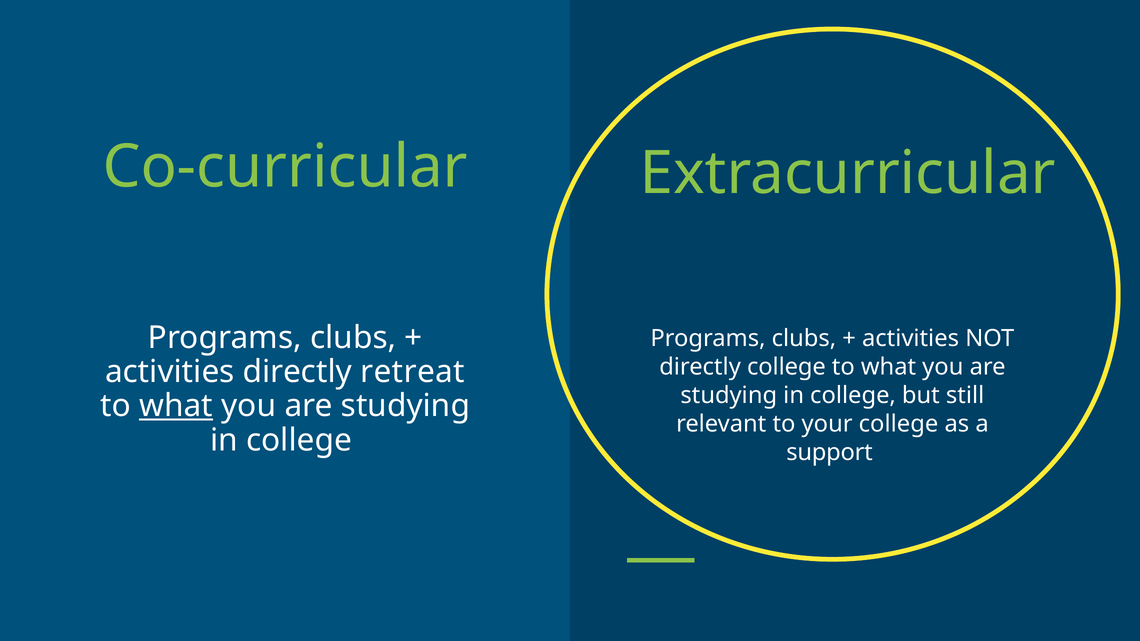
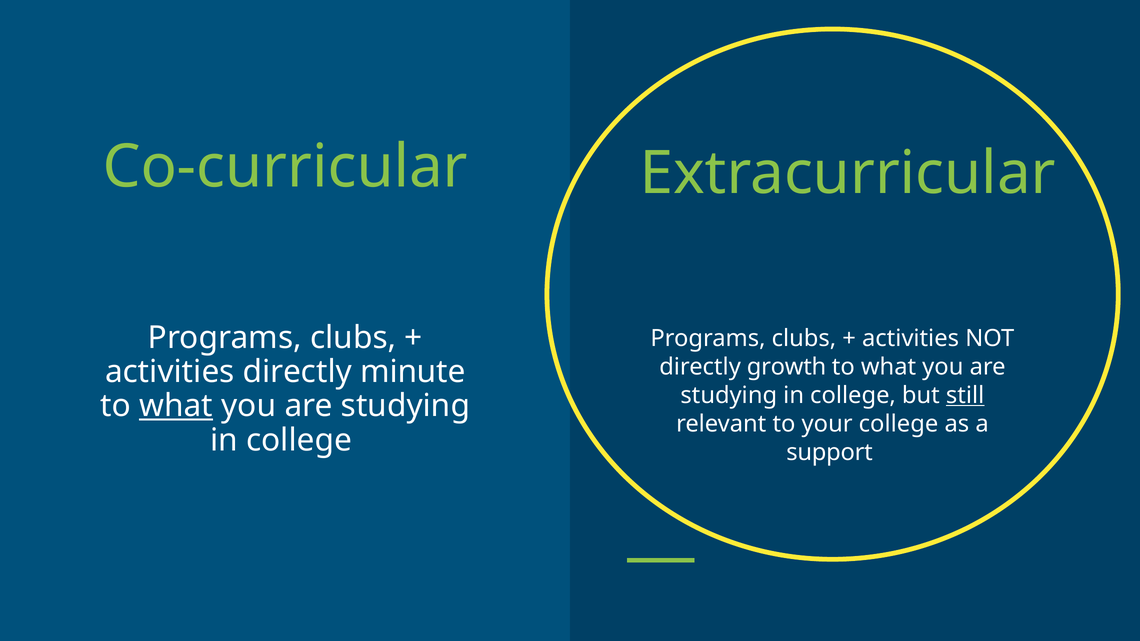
directly college: college -> growth (787, 367)
retreat: retreat -> minute (413, 372)
still underline: none -> present (965, 395)
